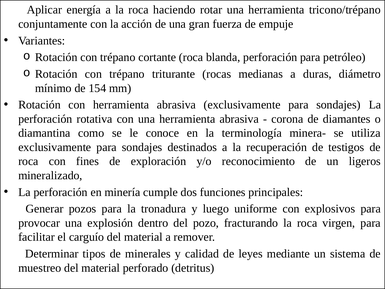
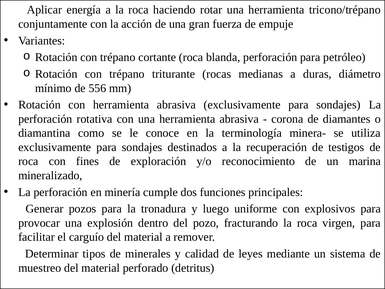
154: 154 -> 556 (97, 88)
ligeros: ligeros -> marina (365, 161)
